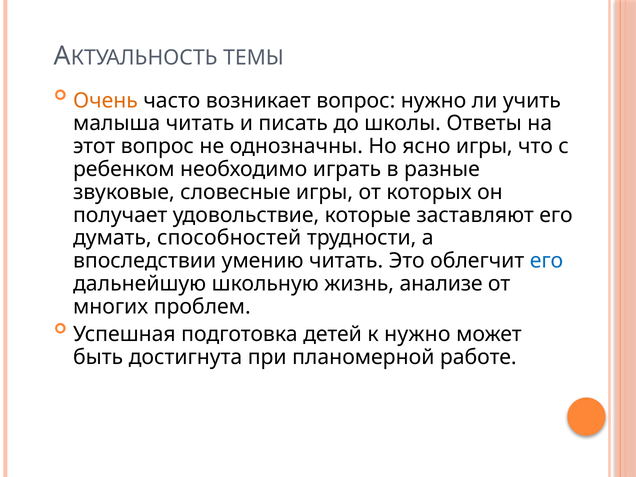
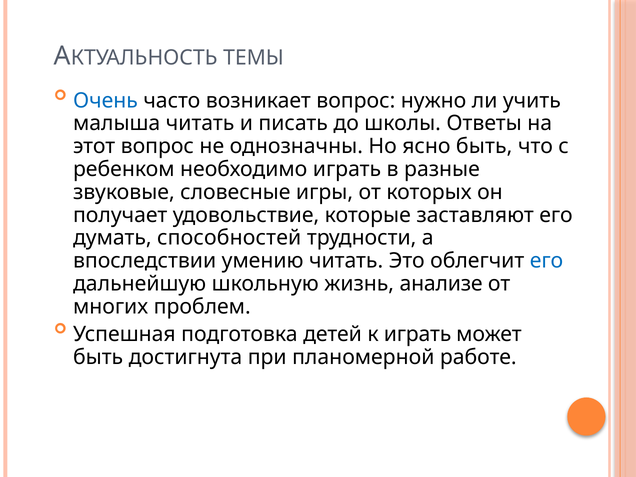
Очень colour: orange -> blue (105, 101)
ясно игры: игры -> быть (484, 146)
к нужно: нужно -> играть (418, 334)
